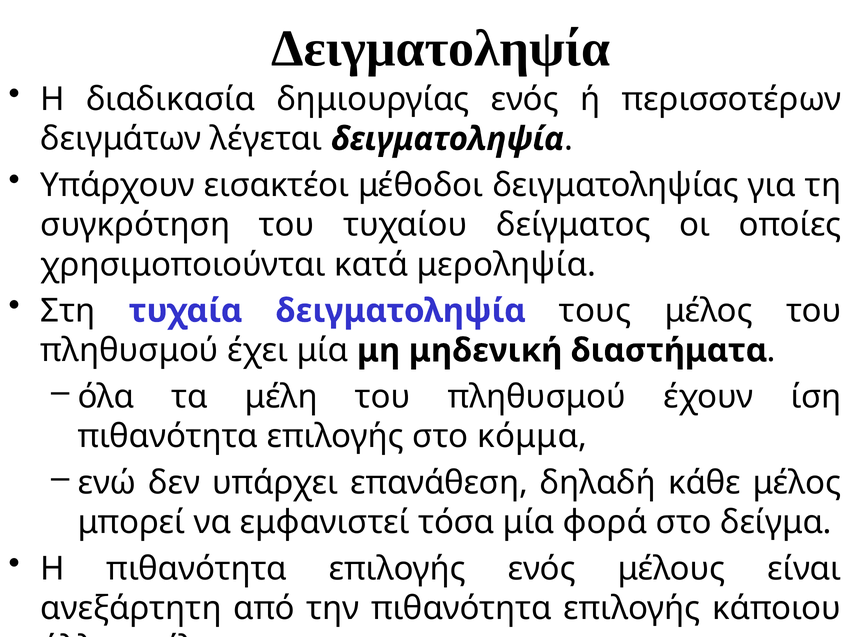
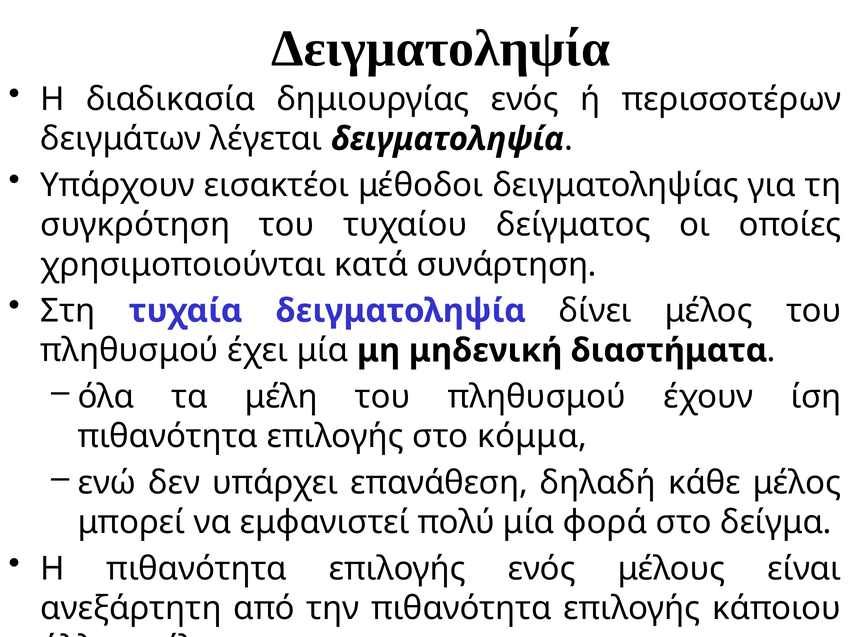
μεροληψία: μεροληψία -> συνάρτηση (507, 265)
τους: τους -> δίνει (595, 311)
τόσα: τόσα -> πολύ (456, 523)
